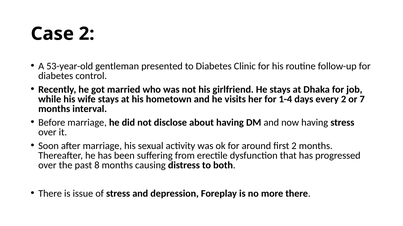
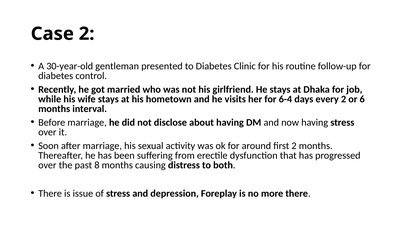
53-year-old: 53-year-old -> 30-year-old (70, 66)
1-4: 1-4 -> 6-4 (285, 100)
7: 7 -> 6 (362, 100)
